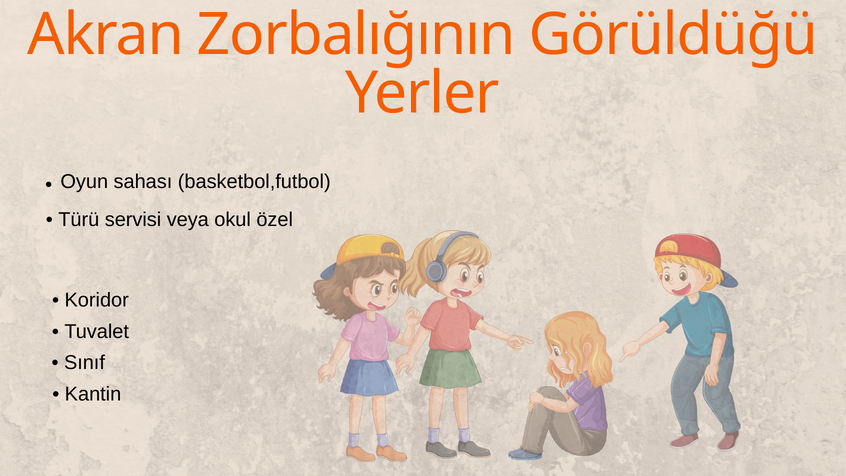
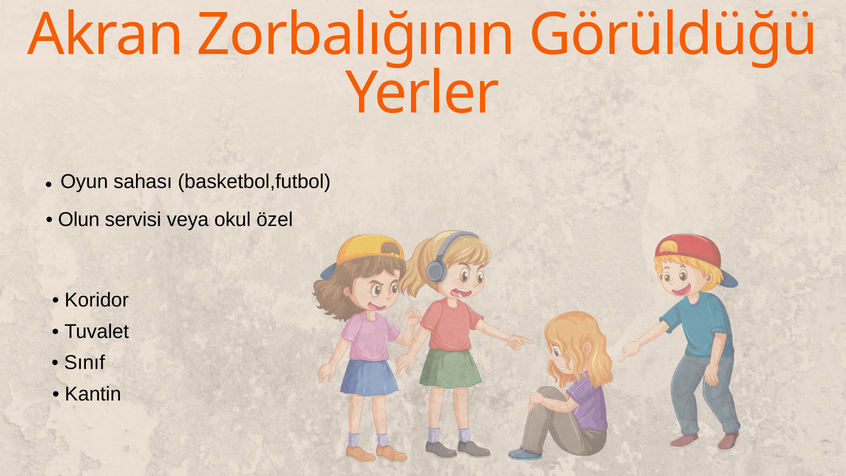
Türü: Türü -> Olun (79, 220)
